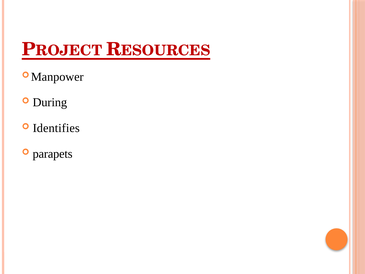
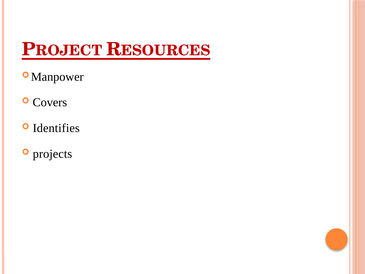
During: During -> Covers (50, 102)
parapets: parapets -> projects (52, 154)
